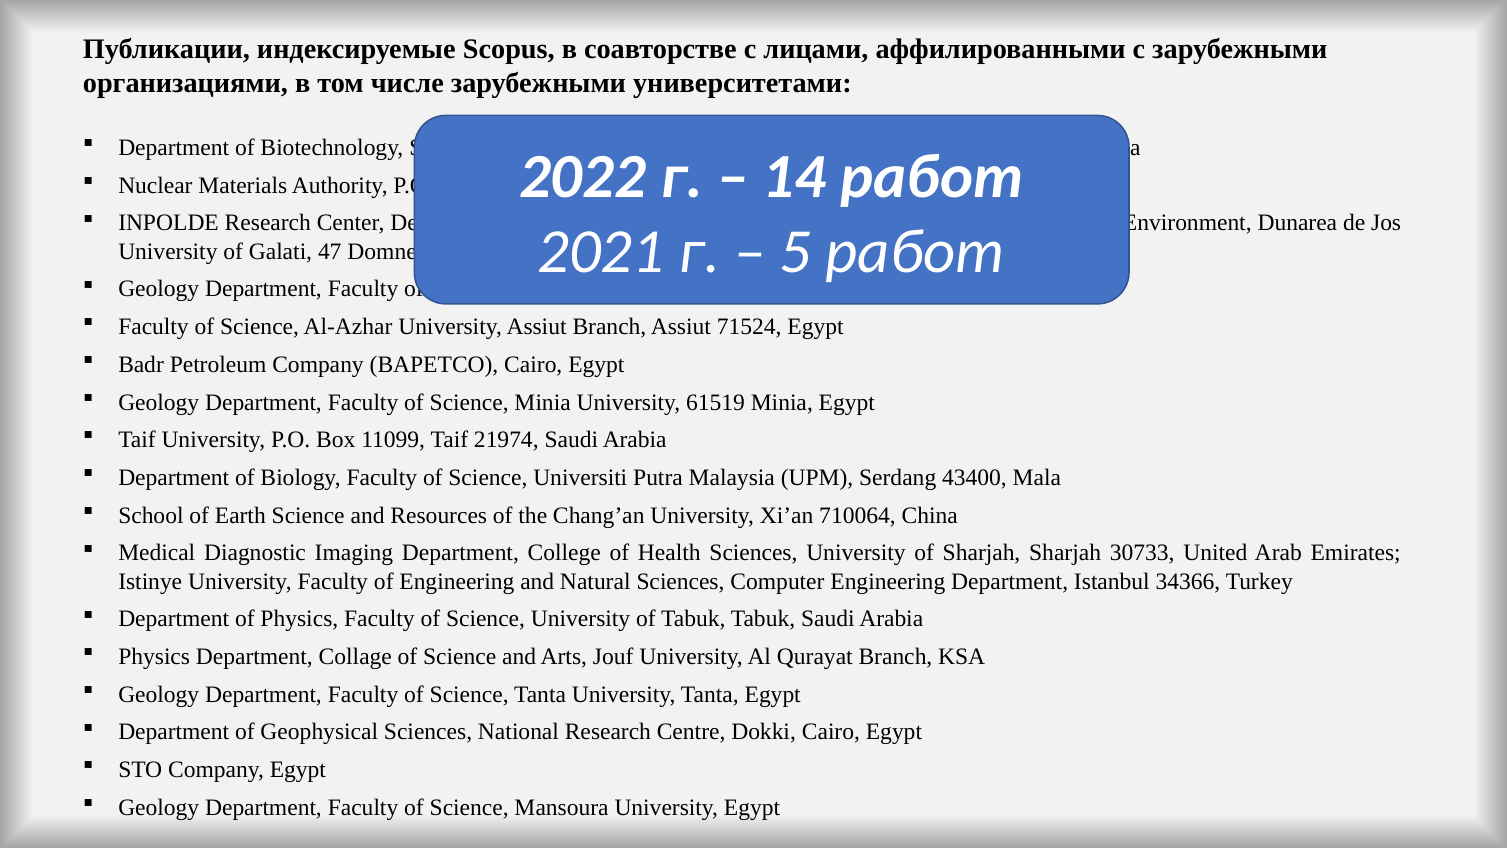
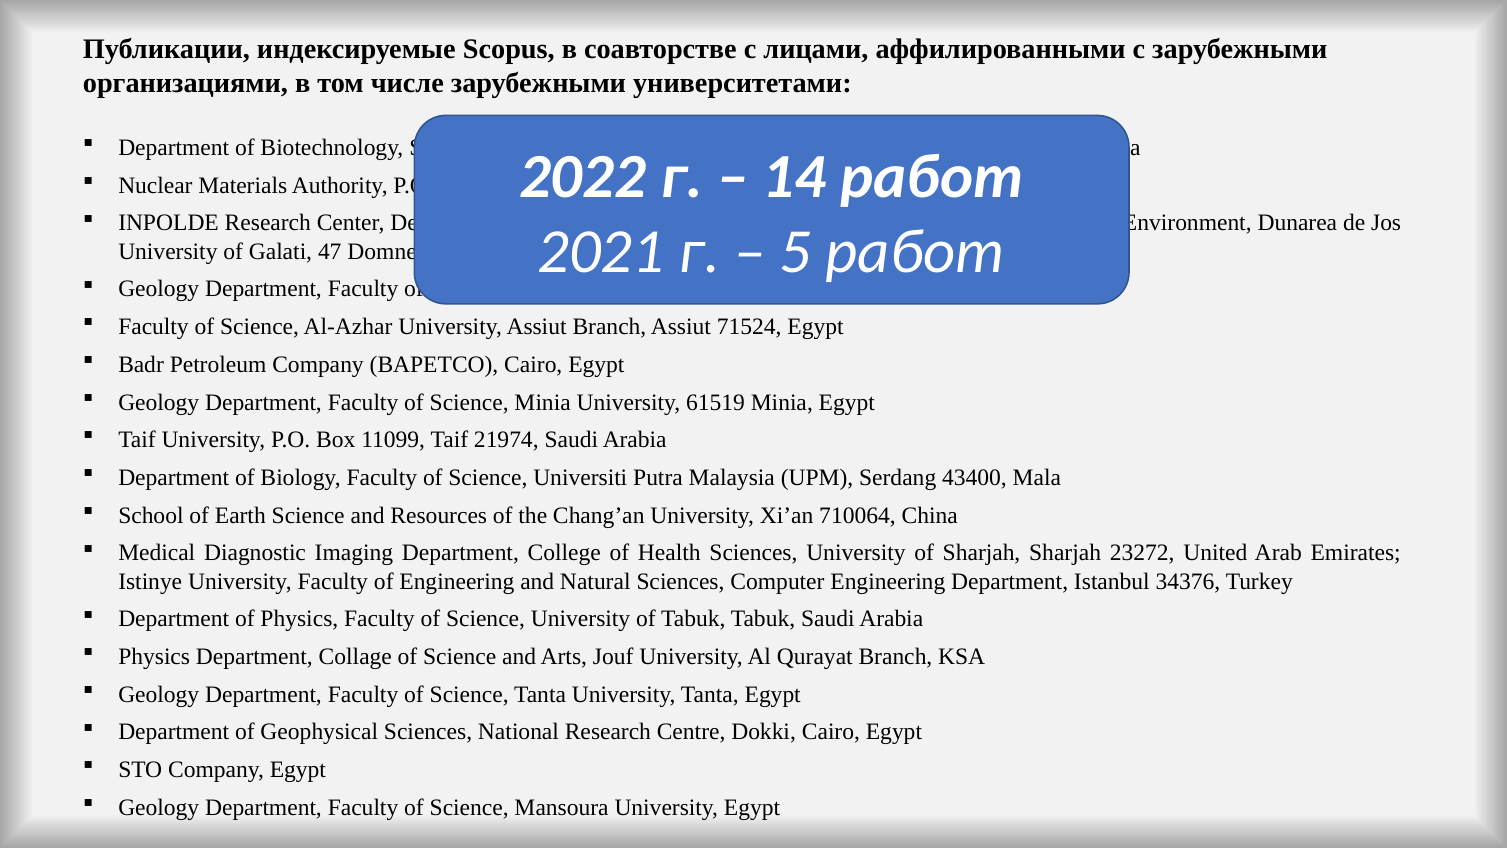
30733: 30733 -> 23272 (1142, 553)
34366: 34366 -> 34376 (1188, 581)
